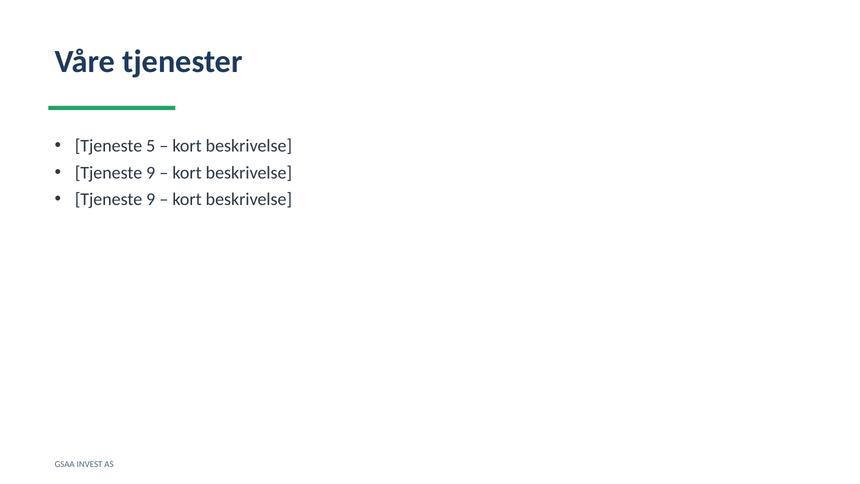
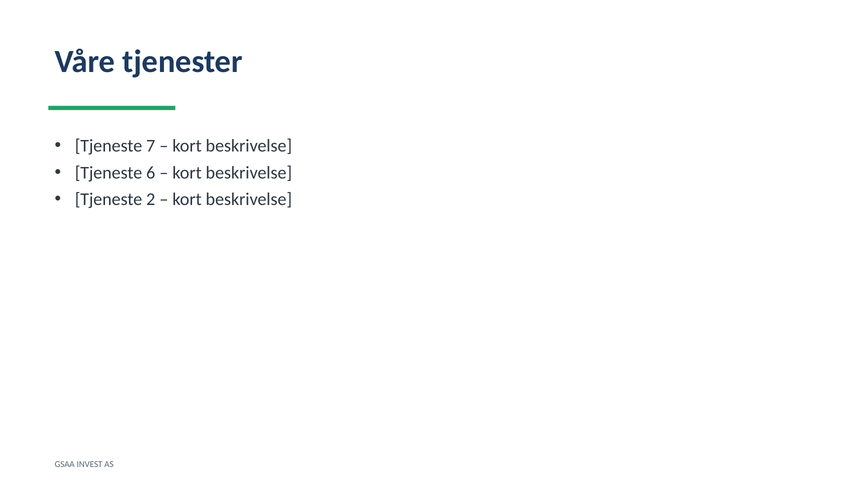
5: 5 -> 7 (151, 146)
9: 9 -> 6 (151, 173)
9: 9 -> 2 (151, 199)
